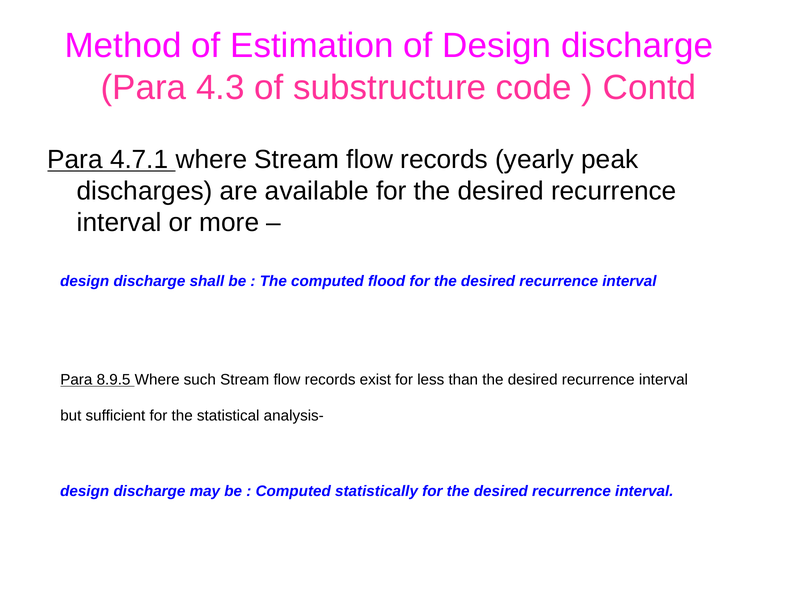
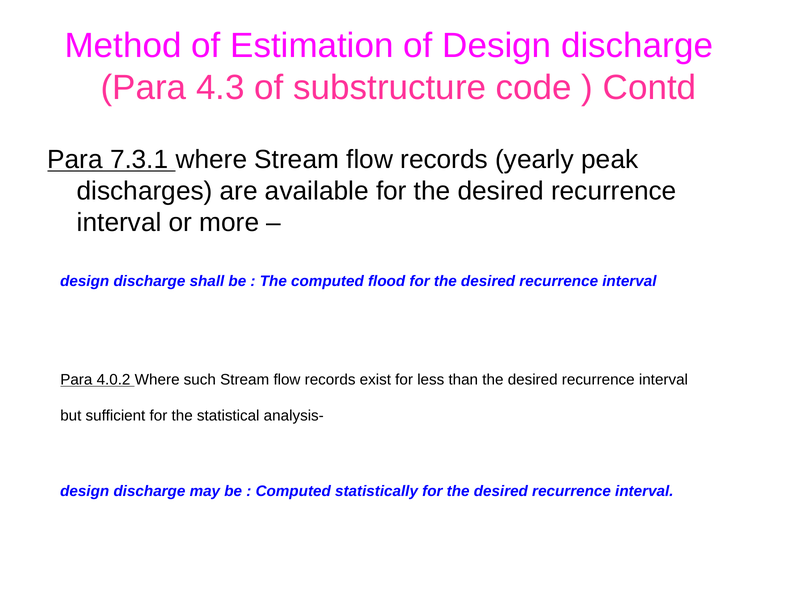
4.7.1: 4.7.1 -> 7.3.1 (139, 159)
8.9.5: 8.9.5 -> 4.0.2 (114, 380)
